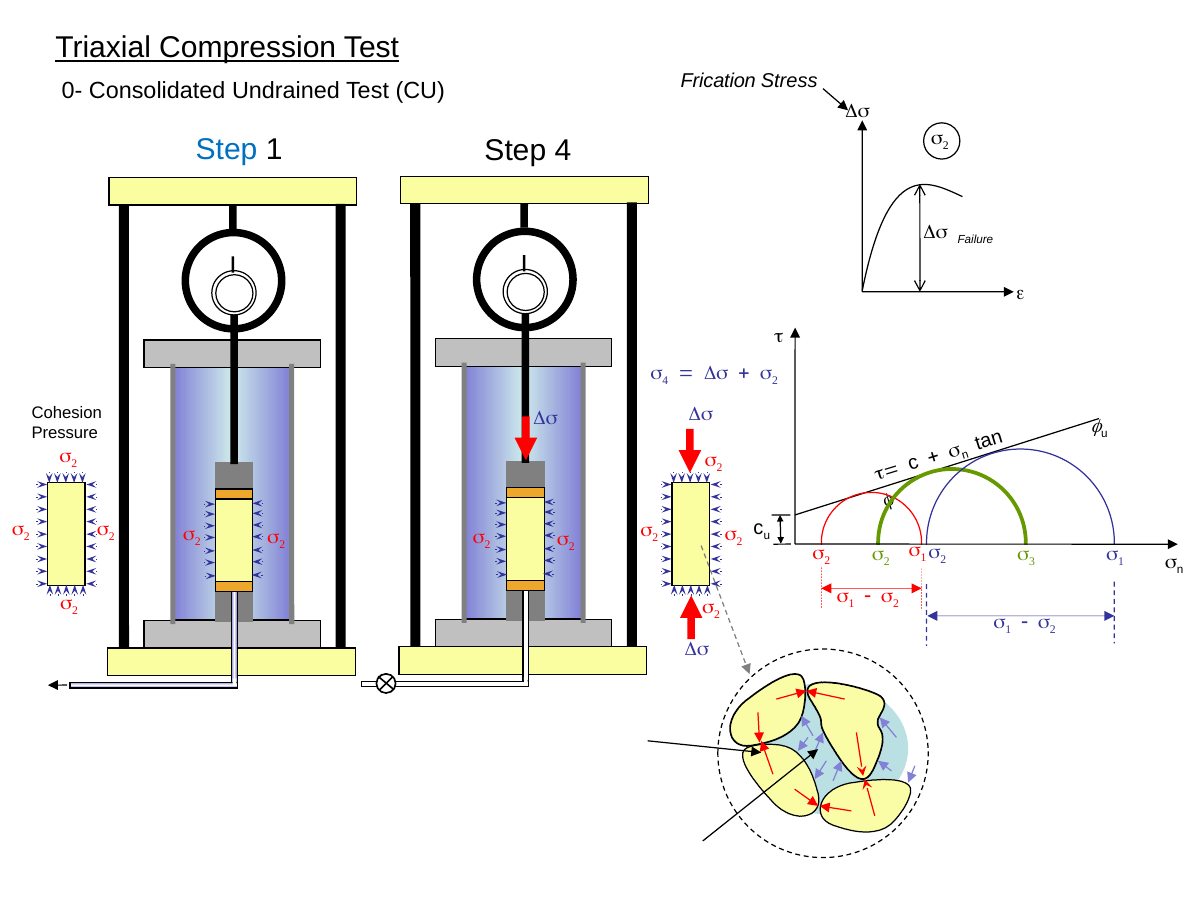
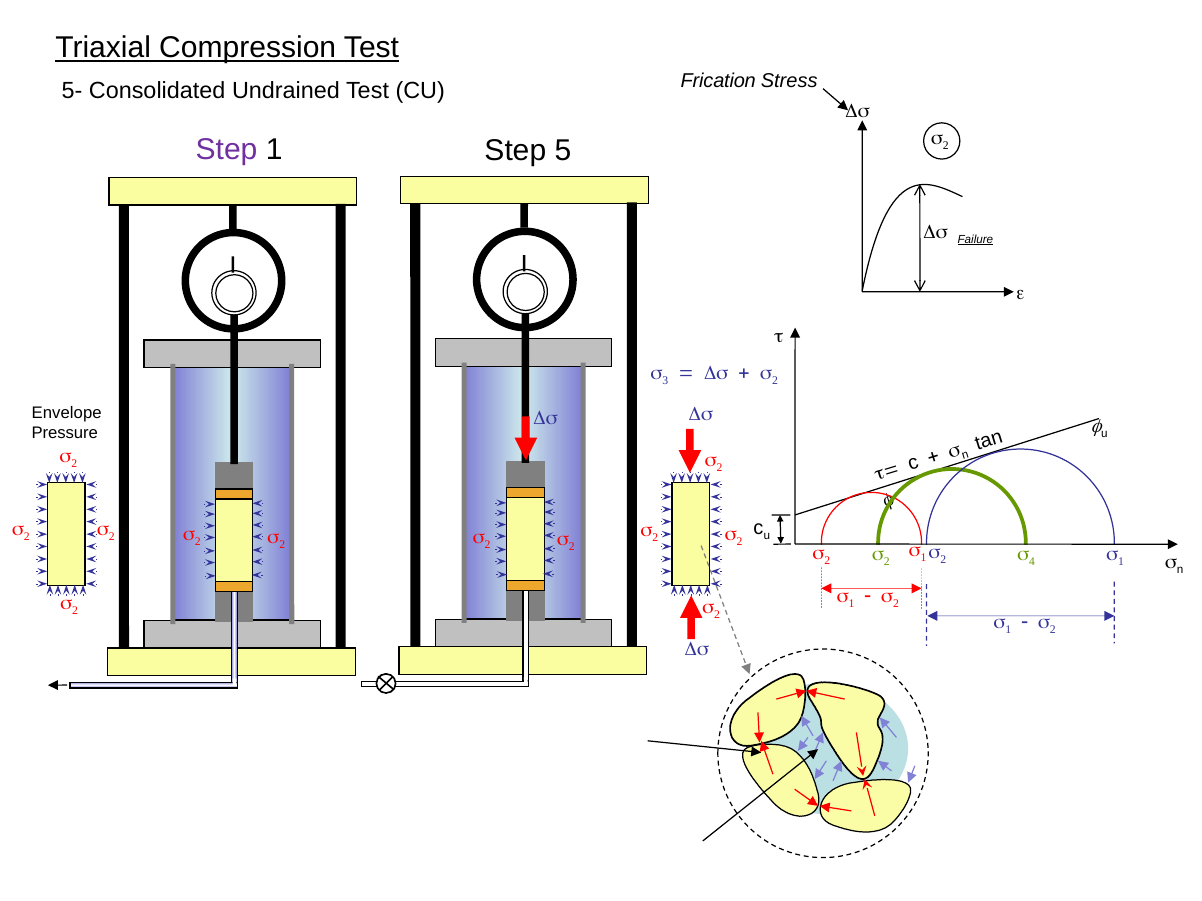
0-: 0- -> 5- (72, 90)
Step colour: blue -> purple (227, 150)
Step 4: 4 -> 5 (563, 151)
Failure underline: none -> present (975, 239)
4: 4 -> 3 (665, 381)
Cohesion: Cohesion -> Envelope (67, 413)
3: 3 -> 4 (1032, 562)
